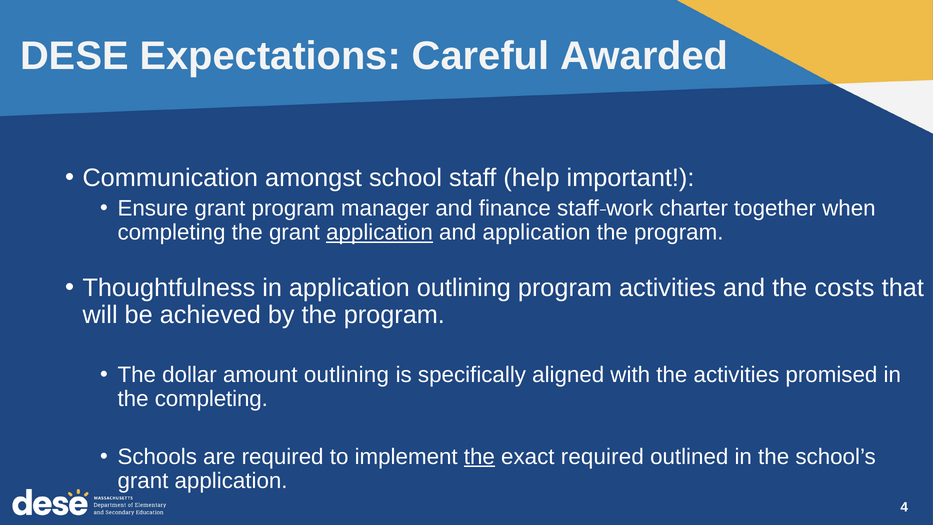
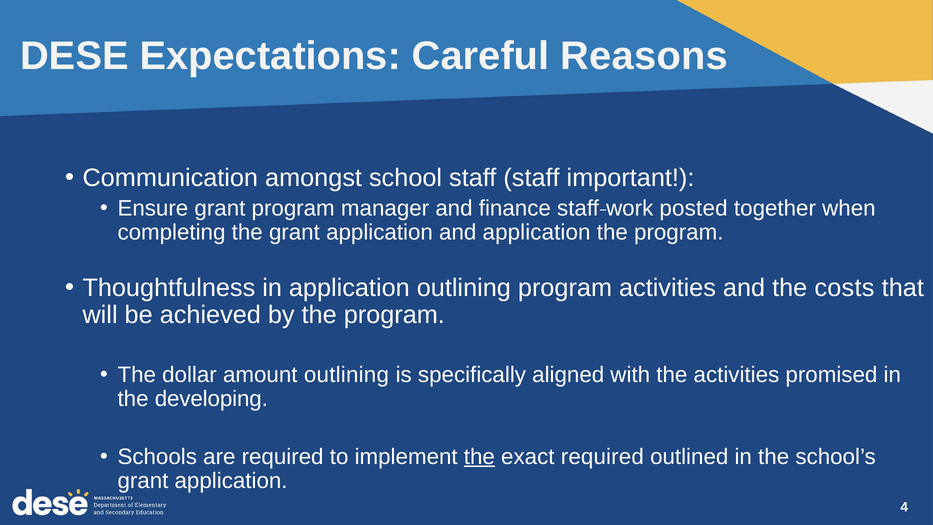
Awarded: Awarded -> Reasons (644, 56)
staff help: help -> staff (532, 178)
charter: charter -> posted (694, 208)
application underline: present -> none (380, 232)
the completing: completing -> developing (211, 399)
